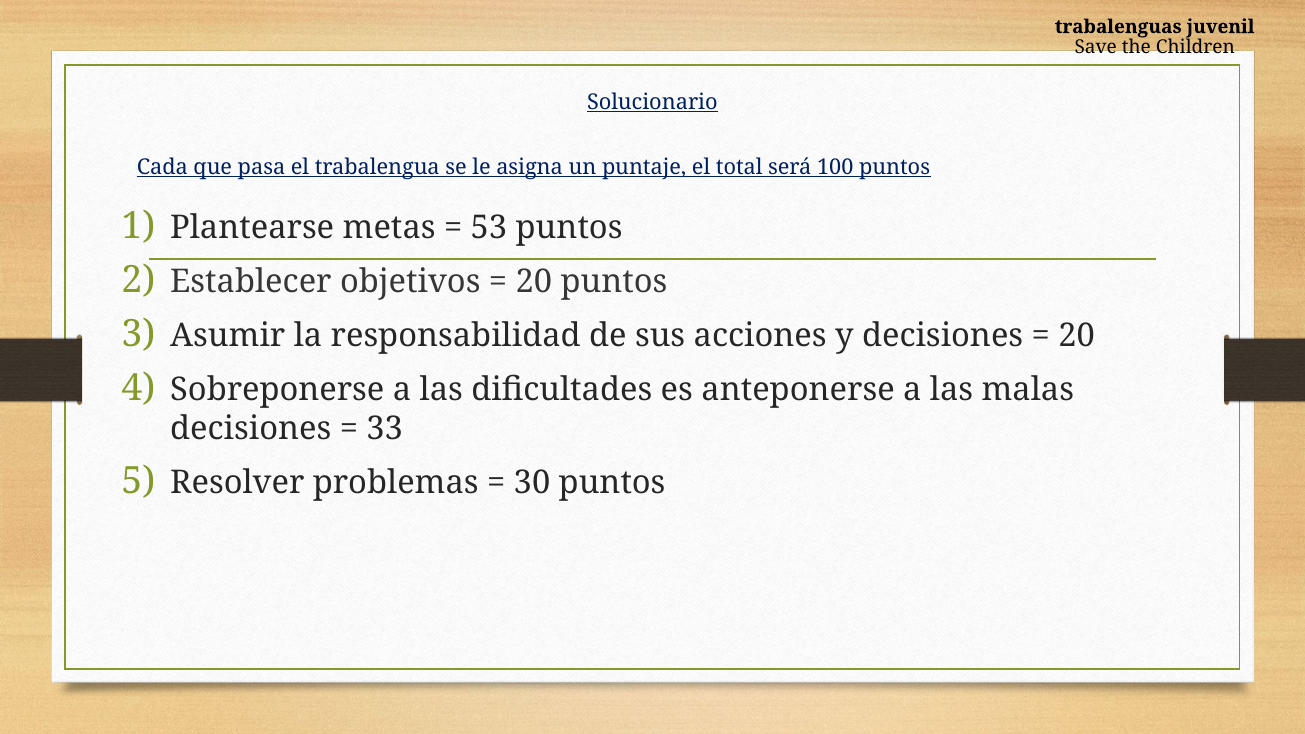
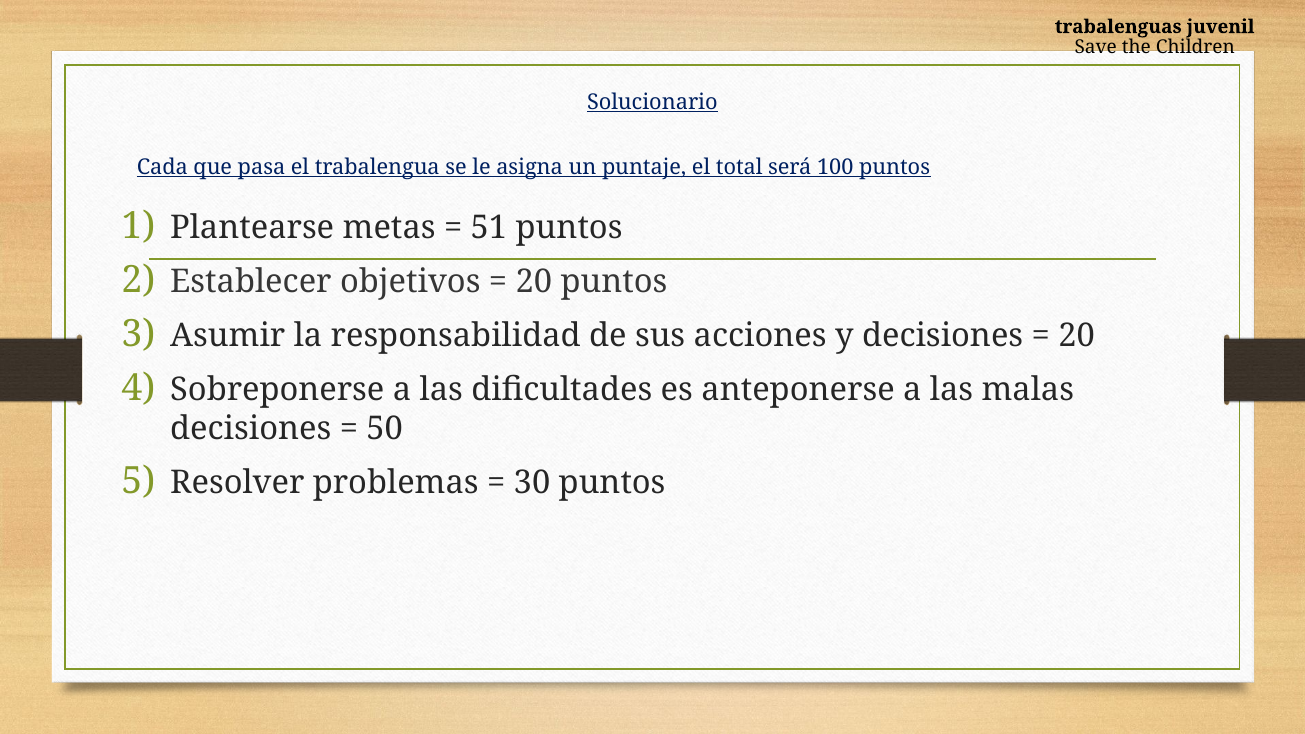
53: 53 -> 51 (489, 228)
33: 33 -> 50 (385, 429)
